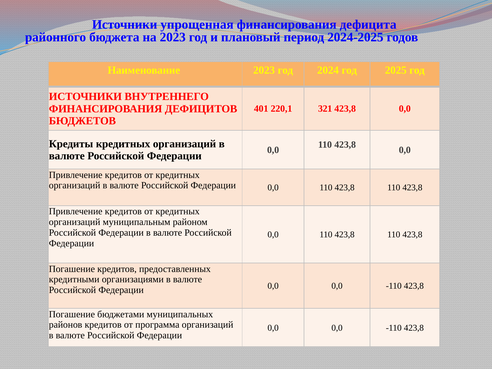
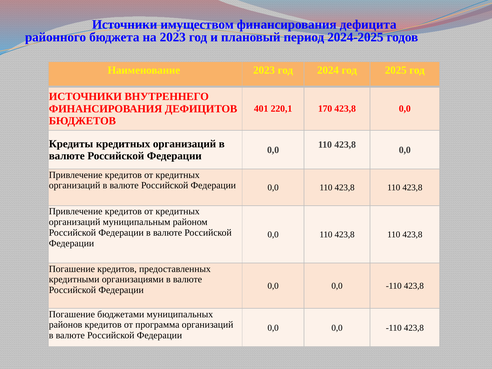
упрощенная: упрощенная -> имуществом (197, 25)
321: 321 -> 170 (325, 109)
